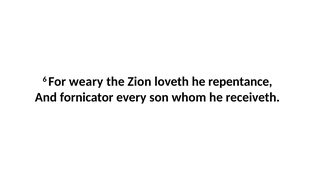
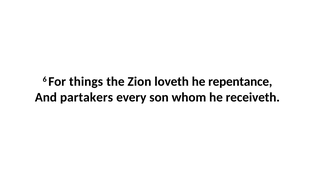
weary: weary -> things (86, 82)
fornicator: fornicator -> partakers (87, 97)
